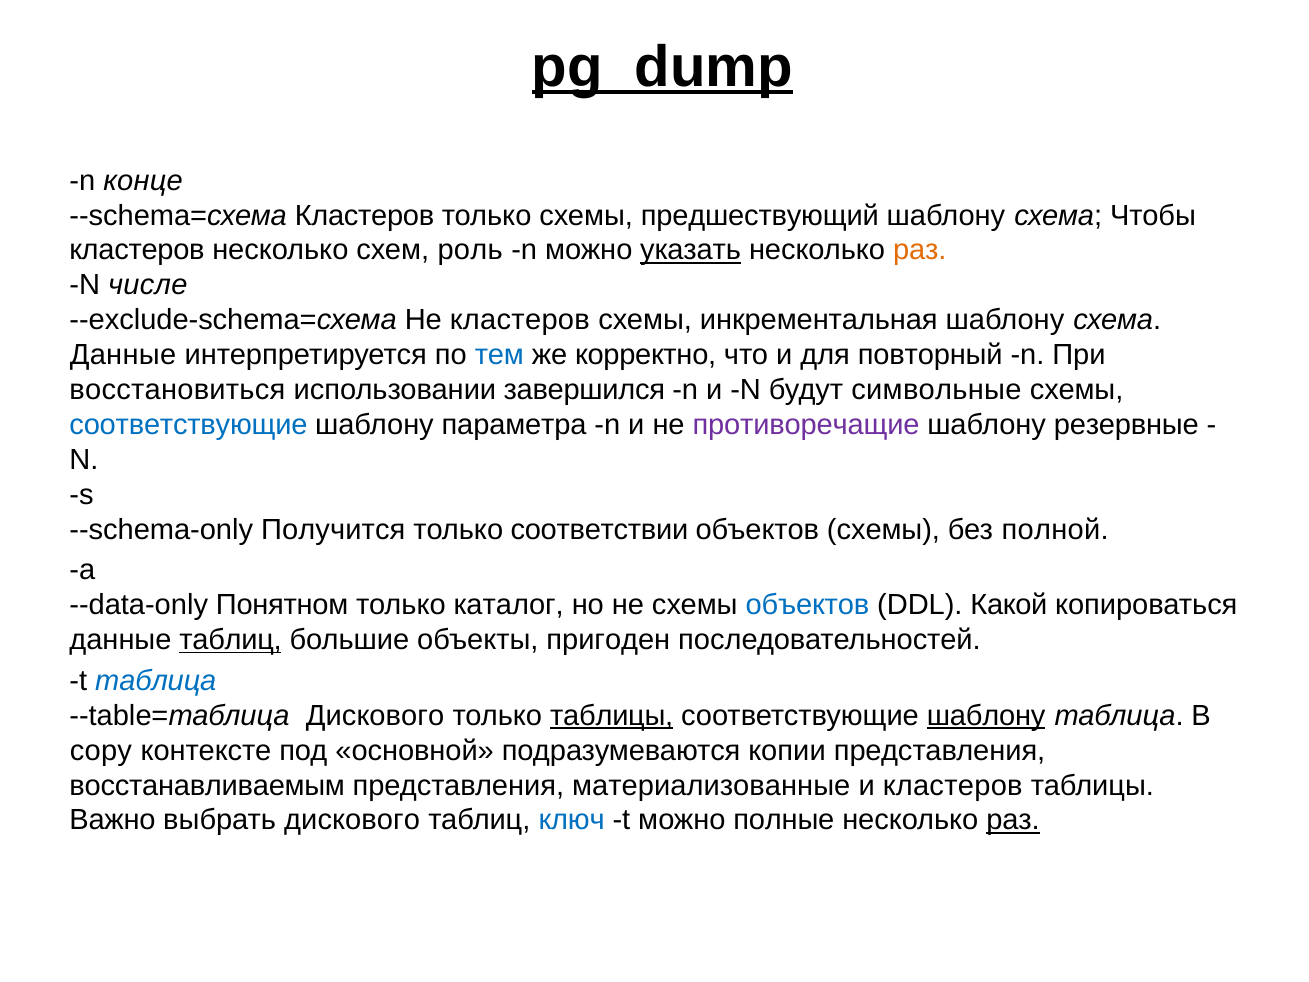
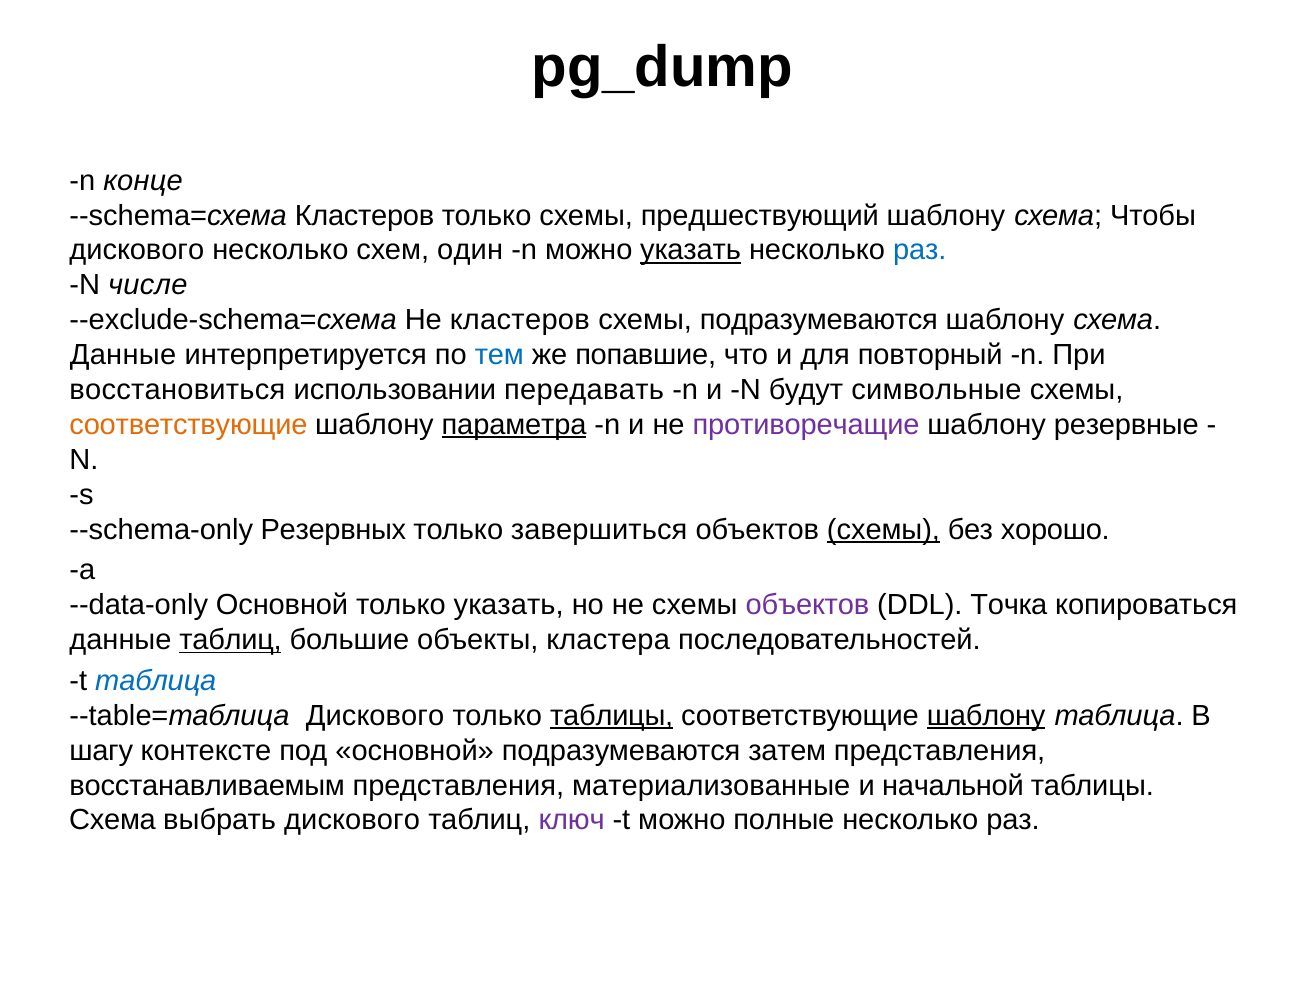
pg_dump underline: present -> none (662, 67)
кластеров: кластеров -> дискового (137, 250)
роль: роль -> один (470, 250)
раз colour: orange -> blue (920, 250)
схемы инкрементальная: инкрементальная -> подразумеваются (819, 320)
корректно: корректно -> попавшие (646, 355)
завершился: завершился -> передавать (584, 390)
соответствующие colour: blue -> orange (188, 425)
параметра underline: none -> present (514, 425)
Получится: Получится -> Резервных (333, 529)
соответствии: соответствии -> завершиться (599, 529)
схемы underline: none -> present (883, 529)
полной: полной -> хорошо (1055, 529)
--data-only Понятном: Понятном -> Основной (282, 605)
только каталог: каталог -> указать (509, 605)
объектов colour: blue -> purple (807, 605)
Какой: Какой -> Точка (1009, 605)
пригоден: пригоден -> кластера (608, 640)
copy: copy -> шагу (101, 750)
копии: копии -> затем (787, 750)
и кластеров: кластеров -> начальной (953, 785)
Важно: Важно -> Схема (113, 820)
ключ colour: blue -> purple (572, 820)
раз underline: present -> none (1013, 820)
